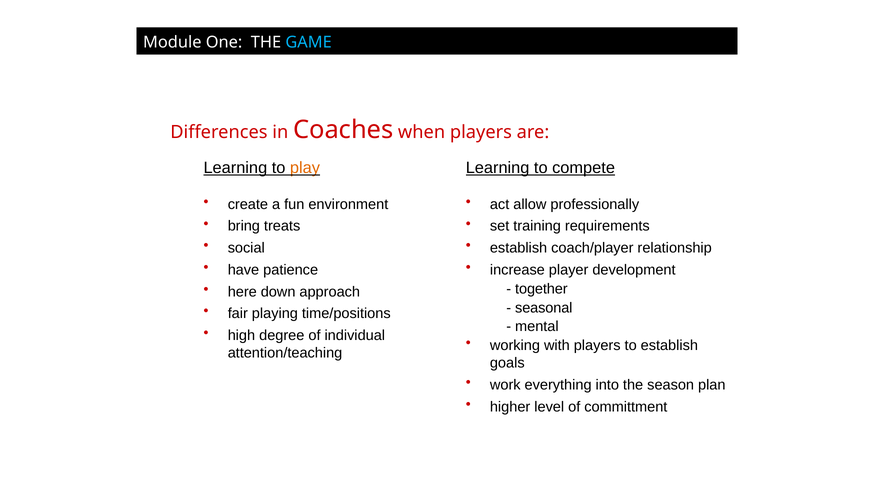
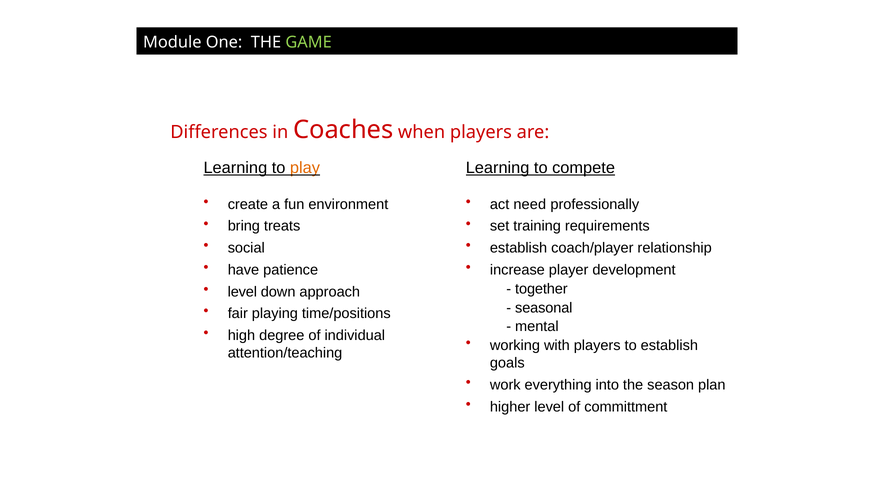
GAME colour: light blue -> light green (309, 42)
allow: allow -> need (530, 204)
here: here -> level (242, 291)
